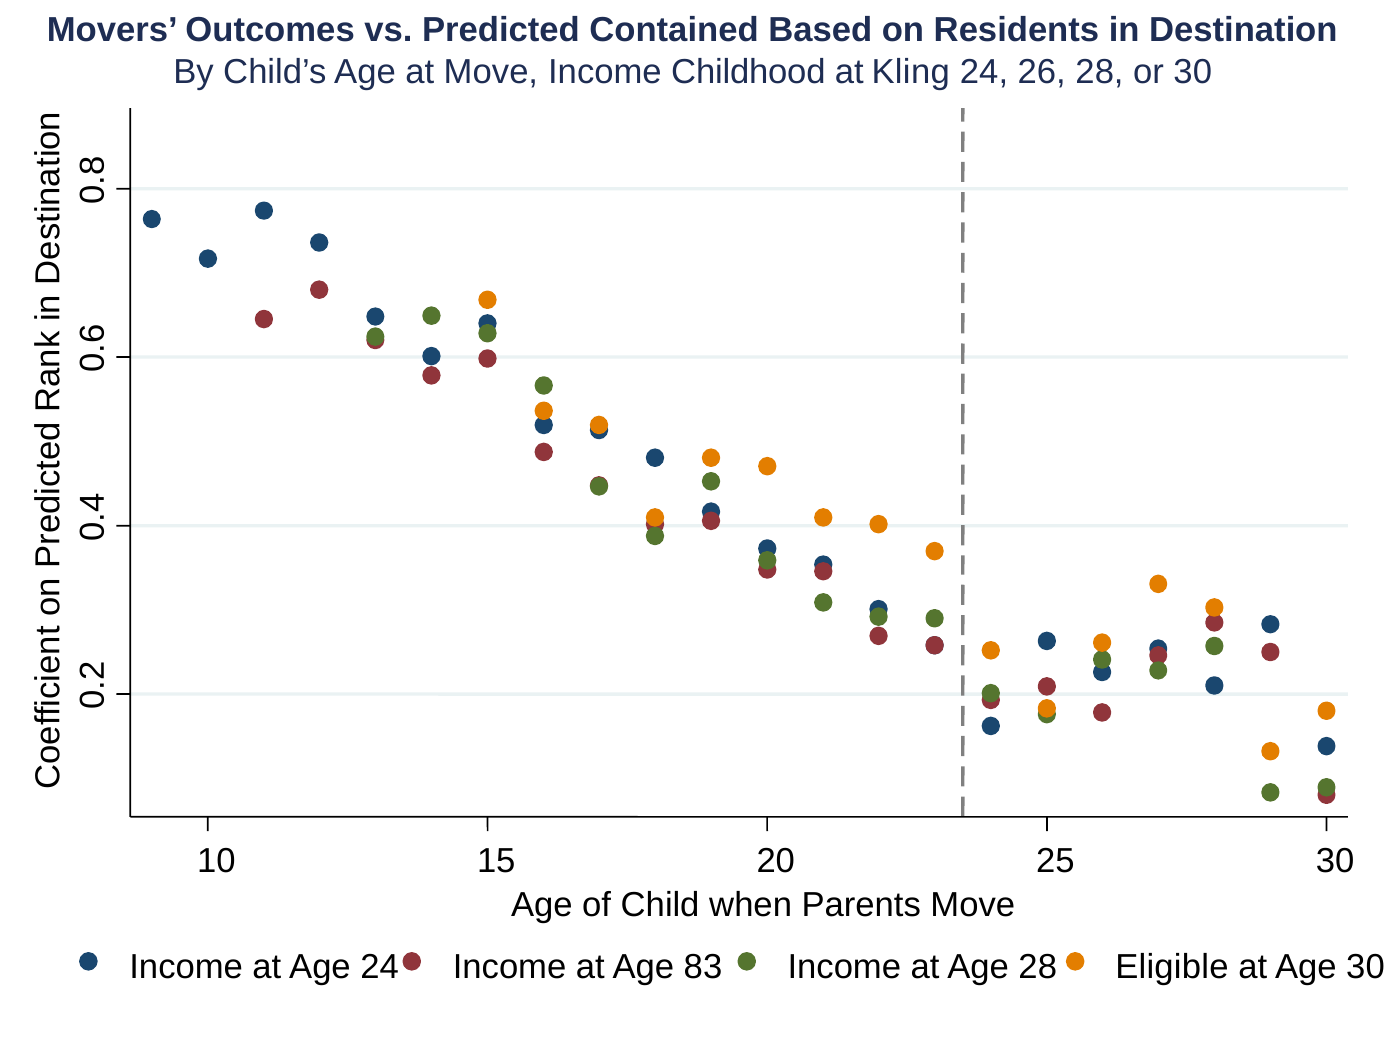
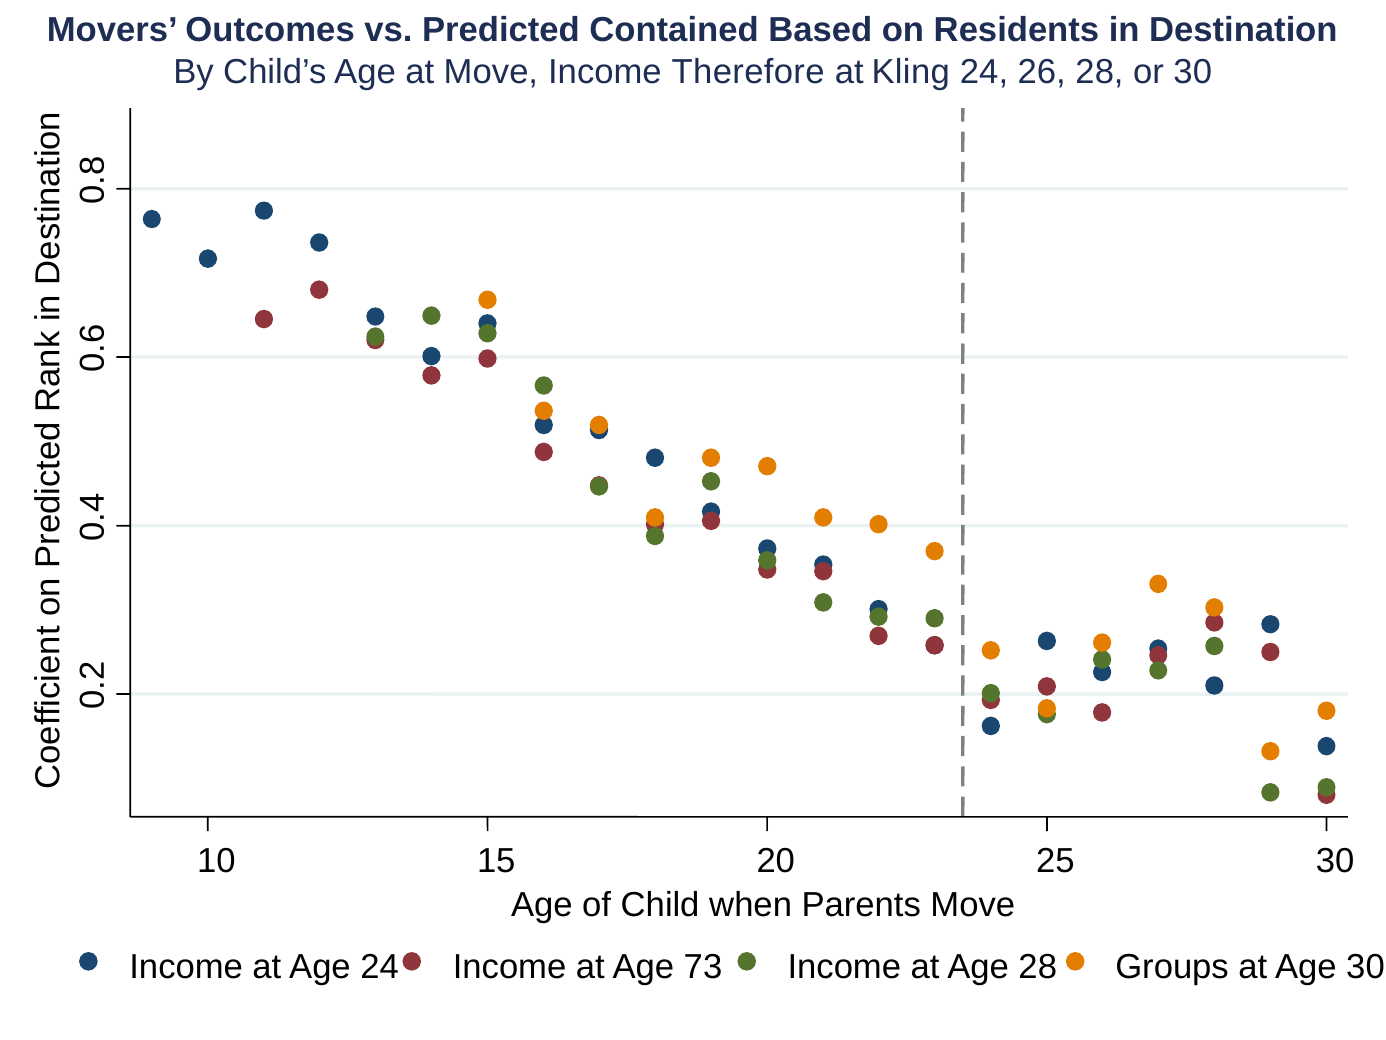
Childhood: Childhood -> Therefore (748, 72)
83: 83 -> 73 (703, 966)
Eligible: Eligible -> Groups (1172, 966)
